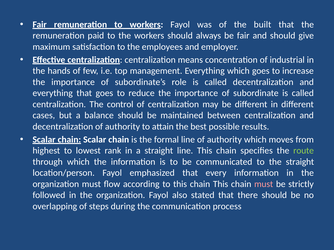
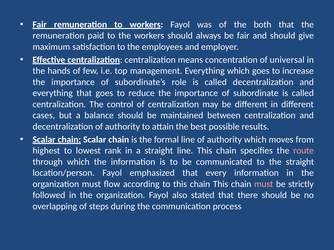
built: built -> both (263, 25)
industrial: industrial -> universal (287, 60)
route colour: light green -> pink (304, 151)
